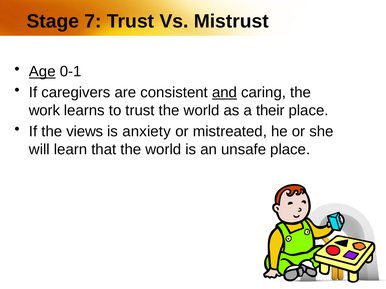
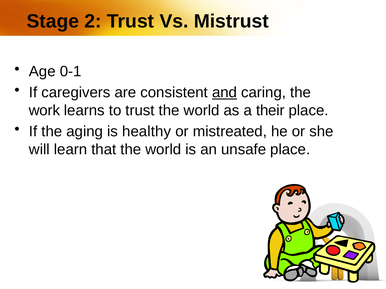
7: 7 -> 2 (93, 21)
Age underline: present -> none (42, 72)
views: views -> aging (85, 132)
anxiety: anxiety -> healthy (147, 132)
